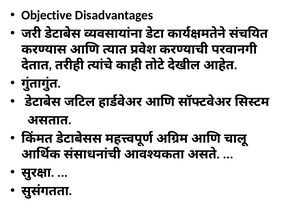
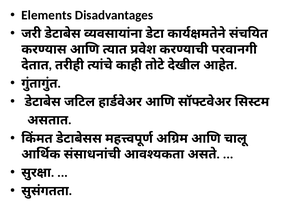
Objective: Objective -> Elements (47, 15)
